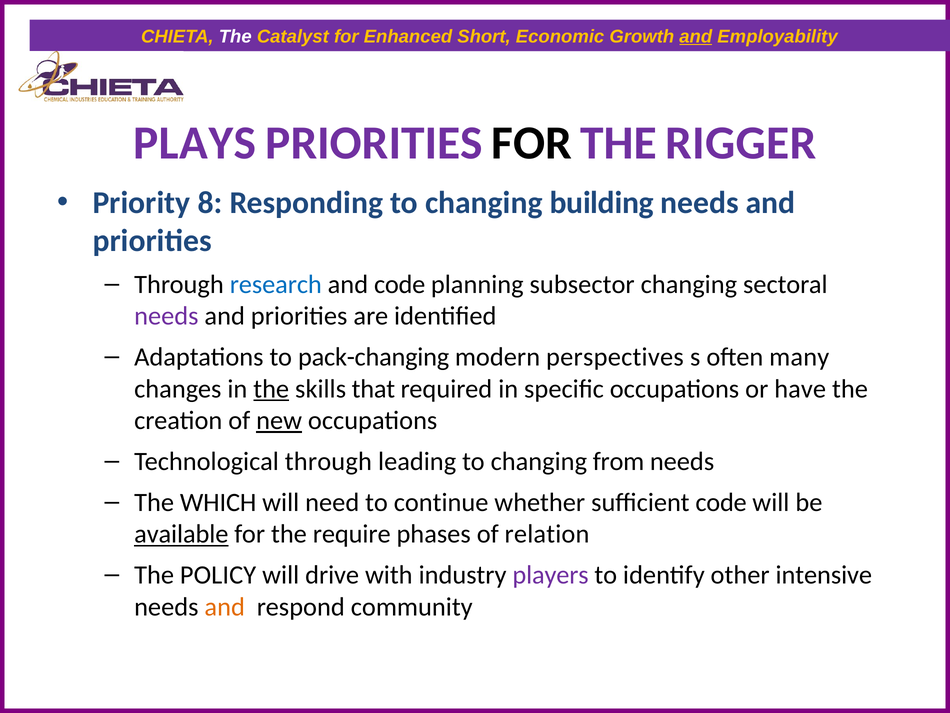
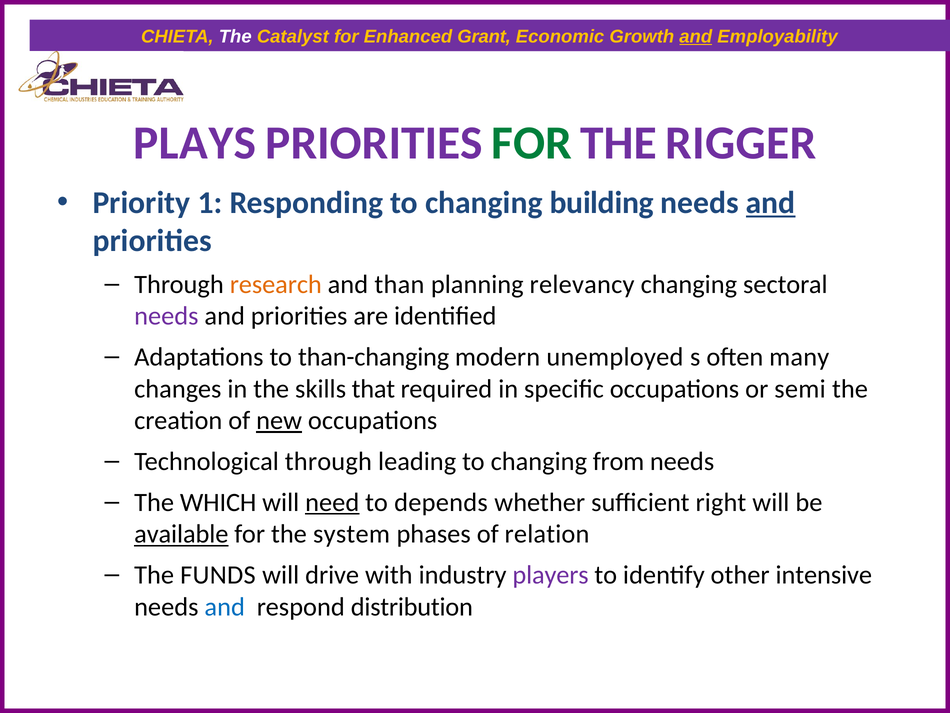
Short: Short -> Grant (484, 37)
FOR colour: black -> green (532, 143)
8: 8 -> 1 (210, 203)
and underline: none -> present (771, 203)
research colour: blue -> orange (276, 284)
and code: code -> than (399, 284)
subsector: subsector -> relevancy (582, 284)
pack-changing: pack-changing -> than-changing (374, 357)
perspectives: perspectives -> unemployed (615, 357)
the underline: present -> none (271, 389)
have: have -> semi (800, 389)
need underline: none -> present (332, 502)
continue: continue -> depends (441, 502)
sufficient code: code -> right (721, 502)
require: require -> system (352, 534)
POLICY: POLICY -> FUNDS (218, 575)
and colour: orange -> blue (225, 606)
community: community -> distribution (412, 606)
